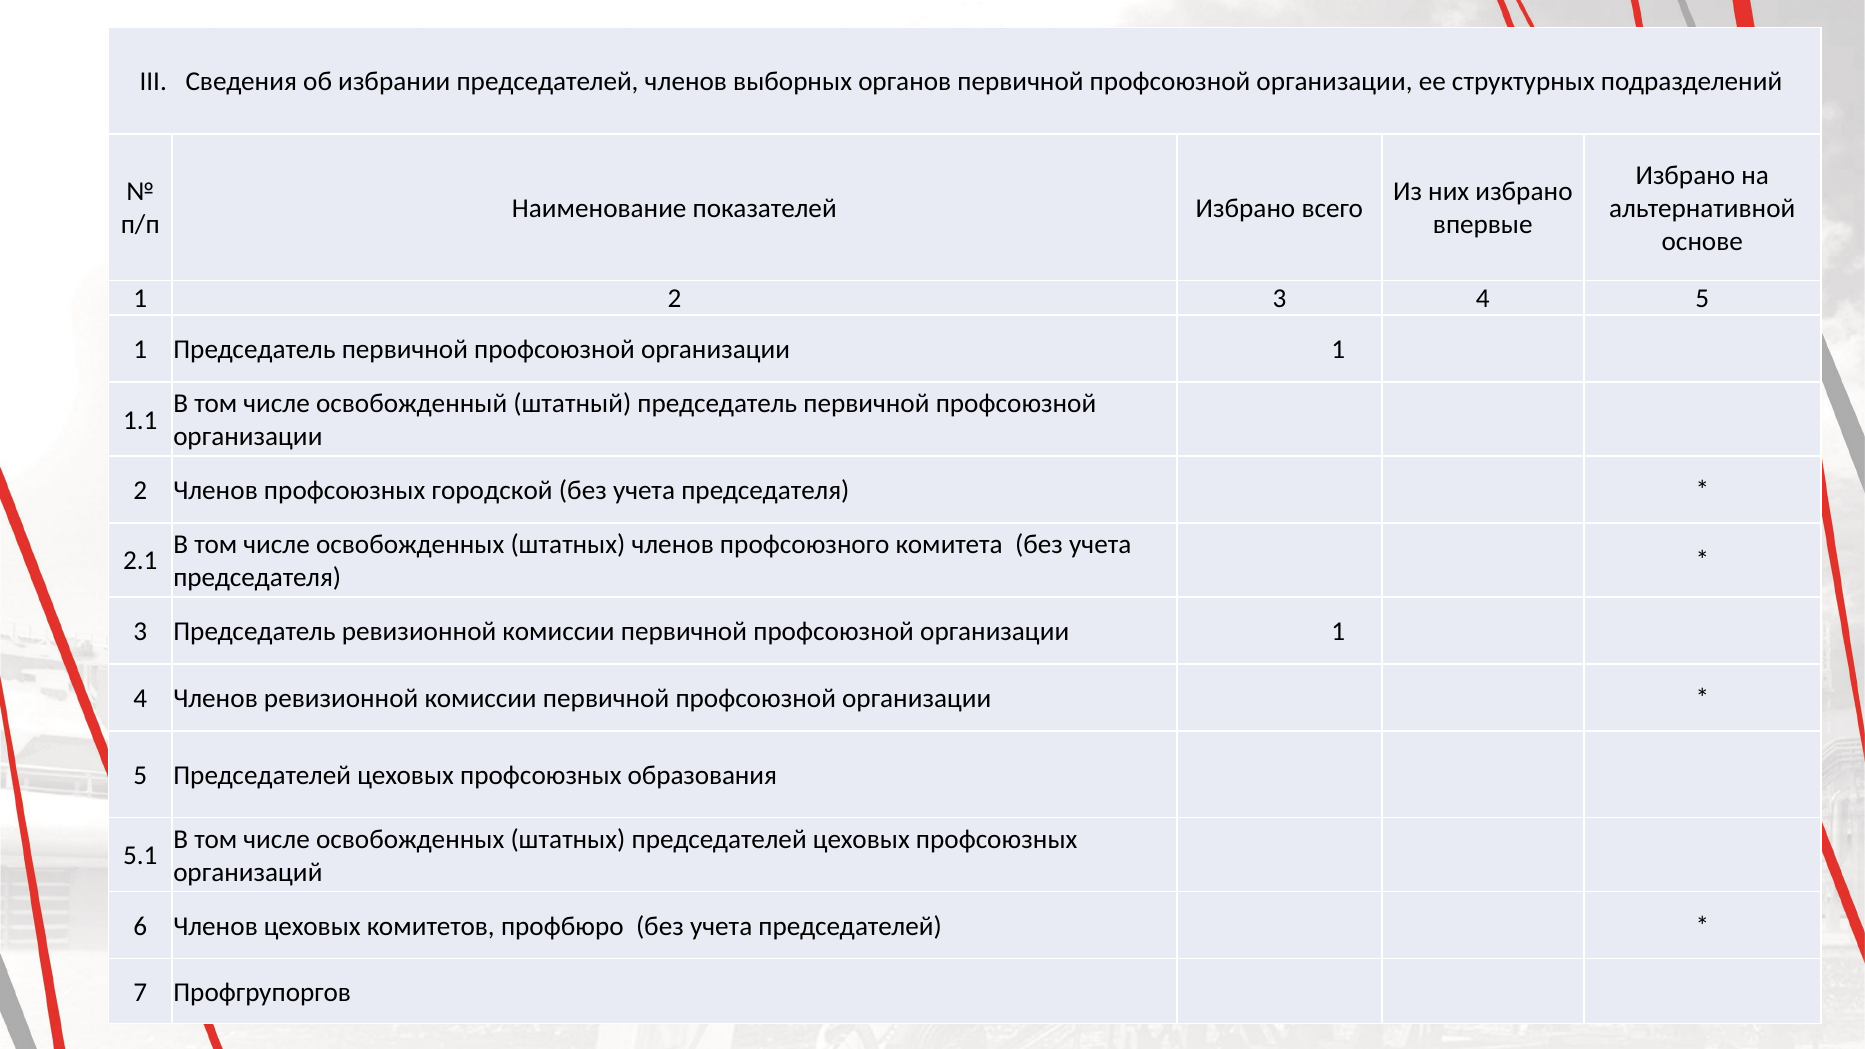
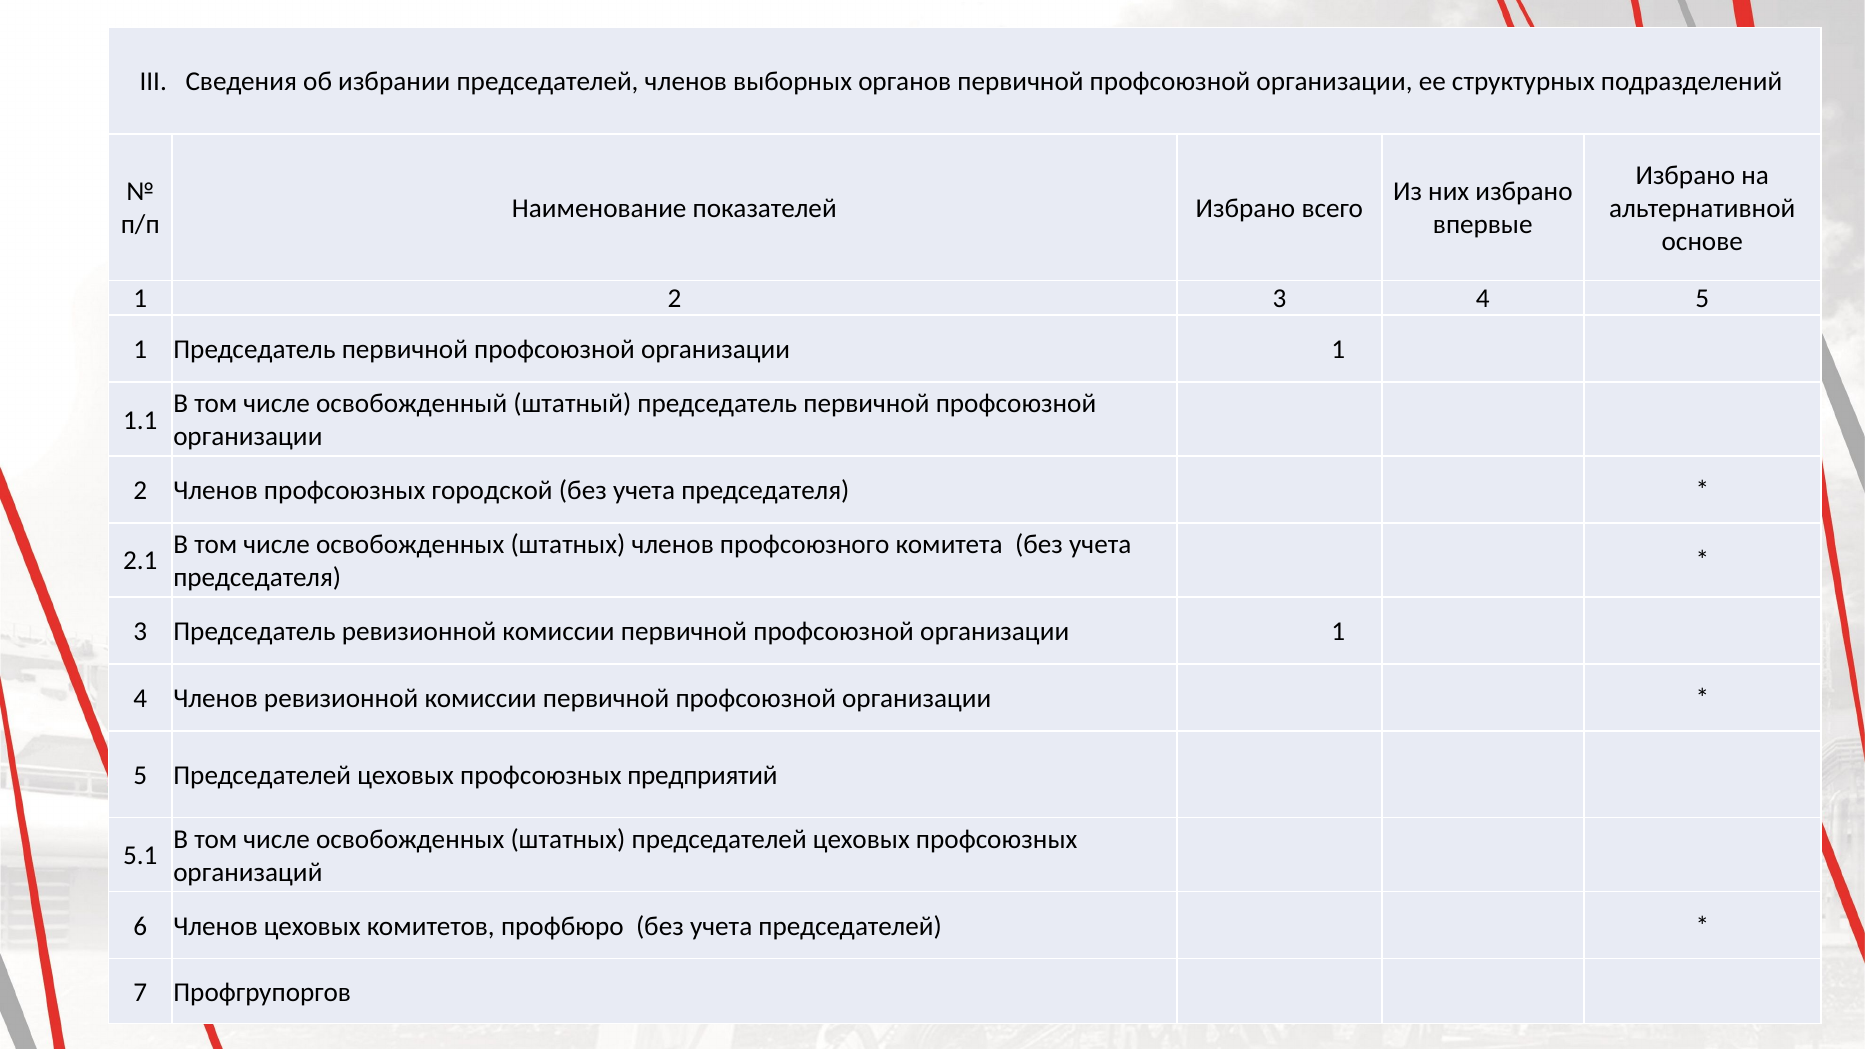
образования: образования -> предприятий (702, 775)
